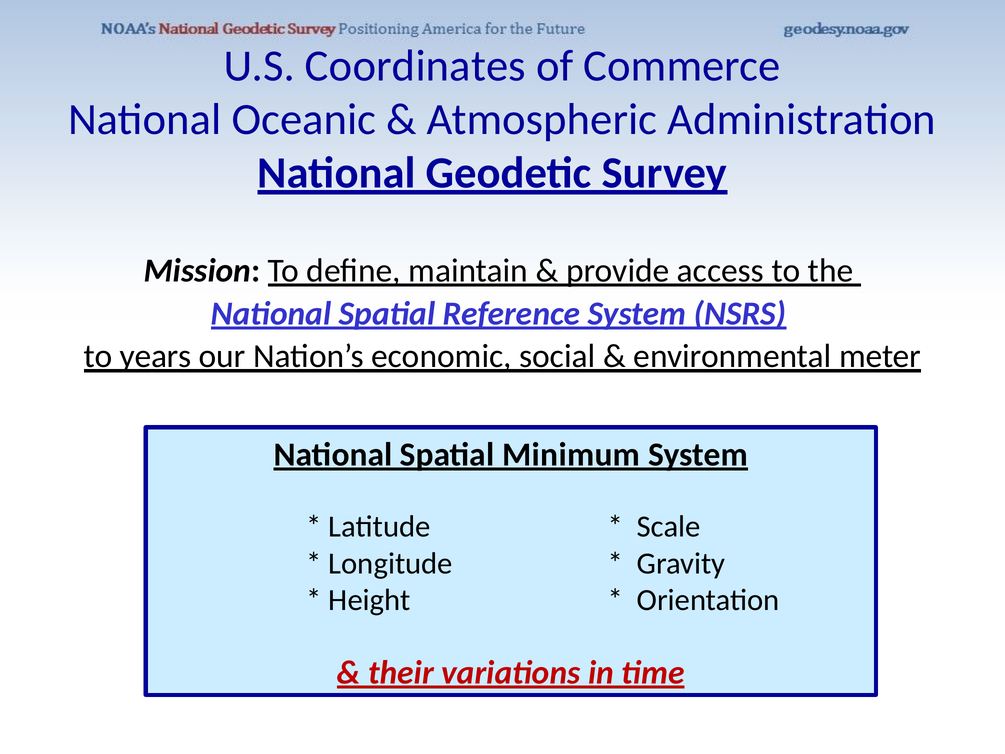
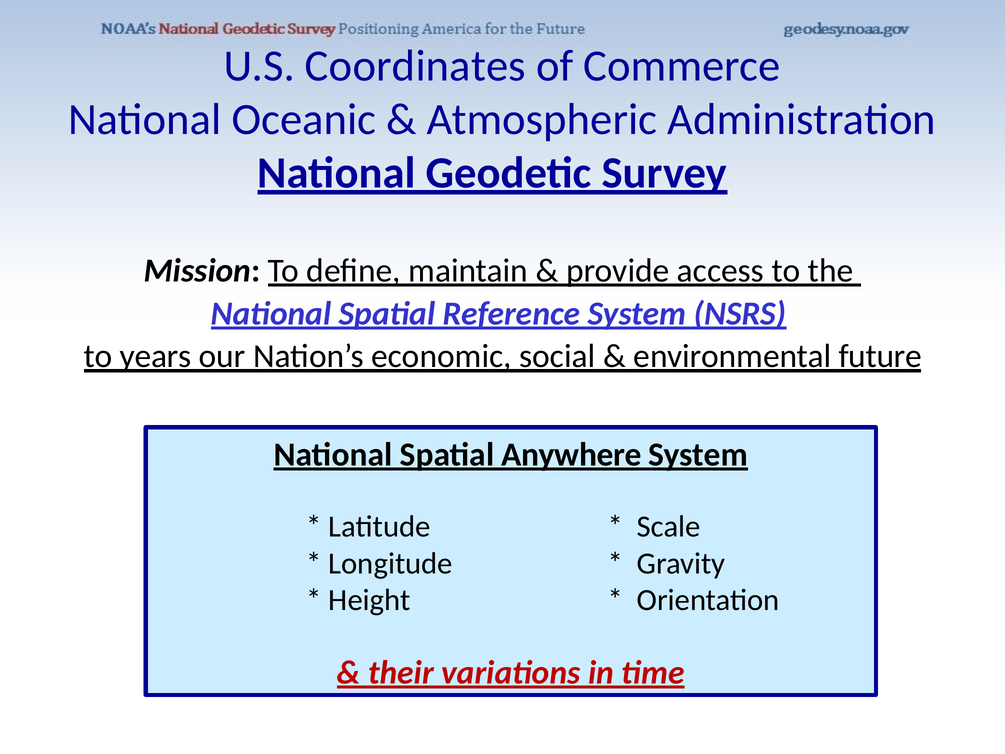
meter: meter -> future (880, 356)
Minimum: Minimum -> Anywhere (572, 455)
